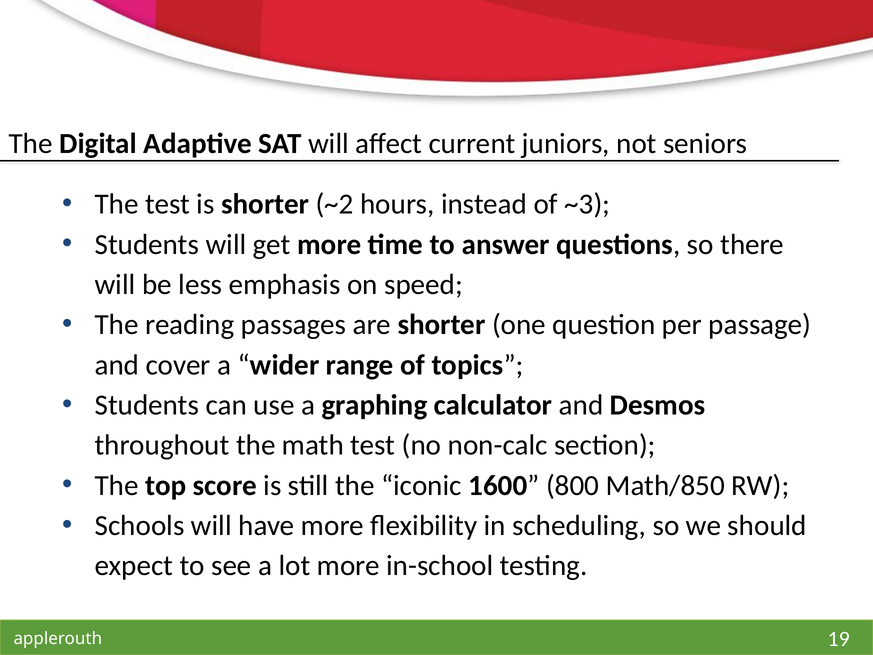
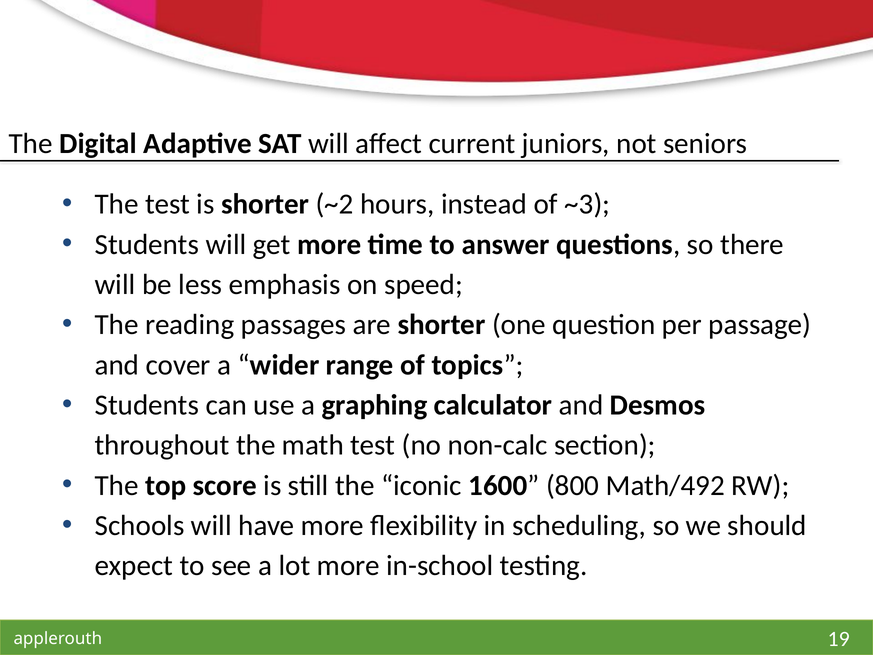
Math/850: Math/850 -> Math/492 (665, 485)
